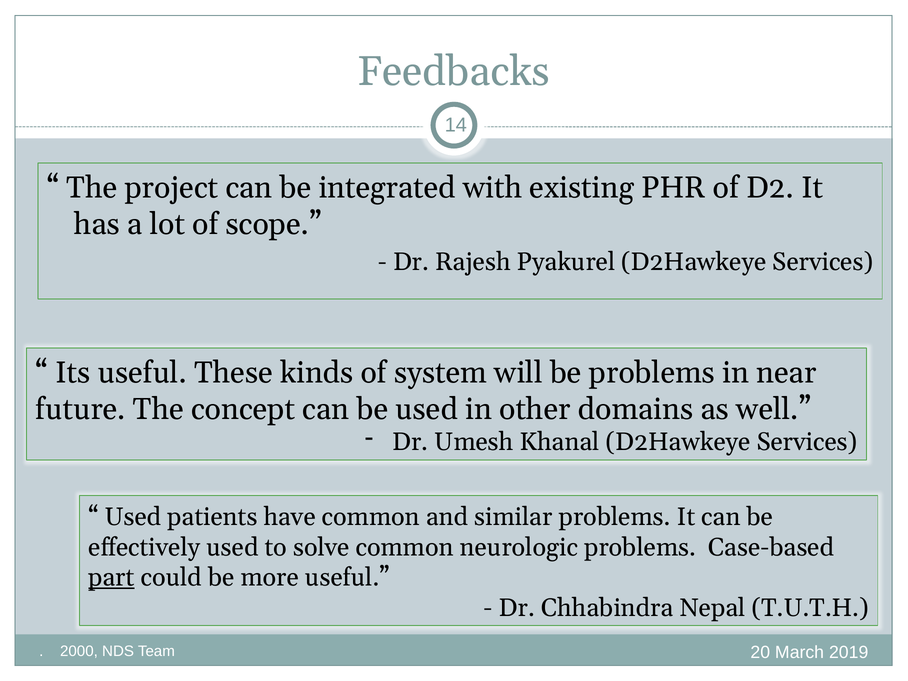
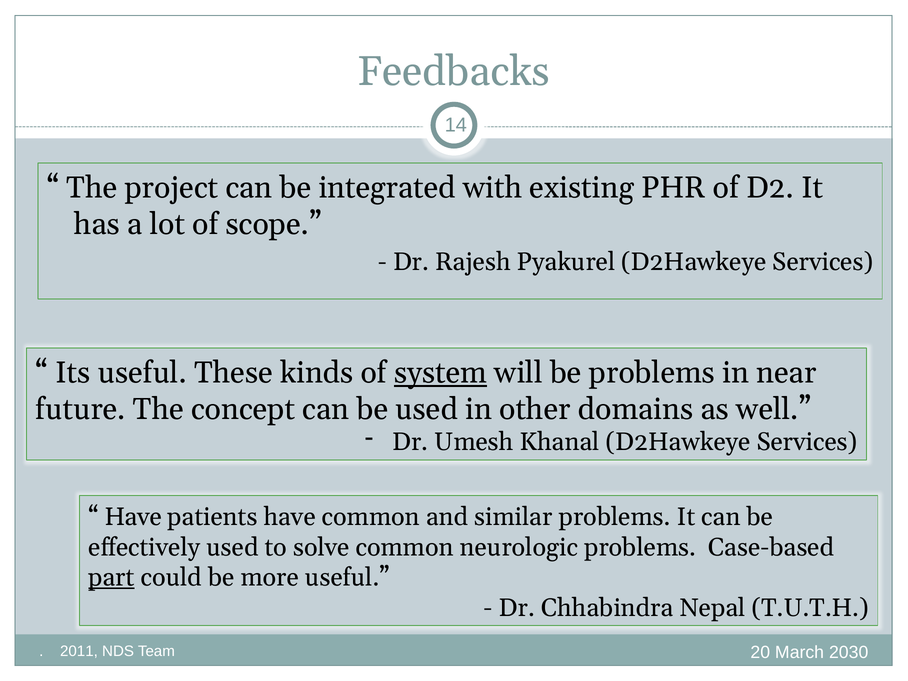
system underline: none -> present (440, 373)
Used: Used -> Have (133, 517)
2019: 2019 -> 2030 (849, 652)
2000: 2000 -> 2011 (79, 651)
